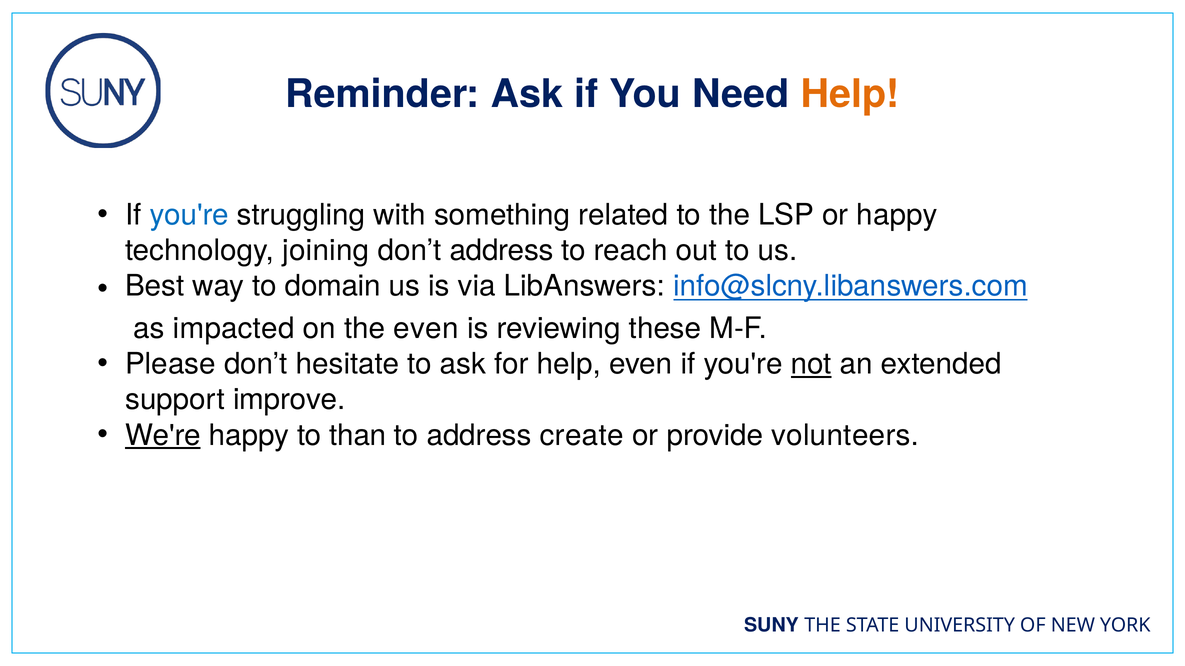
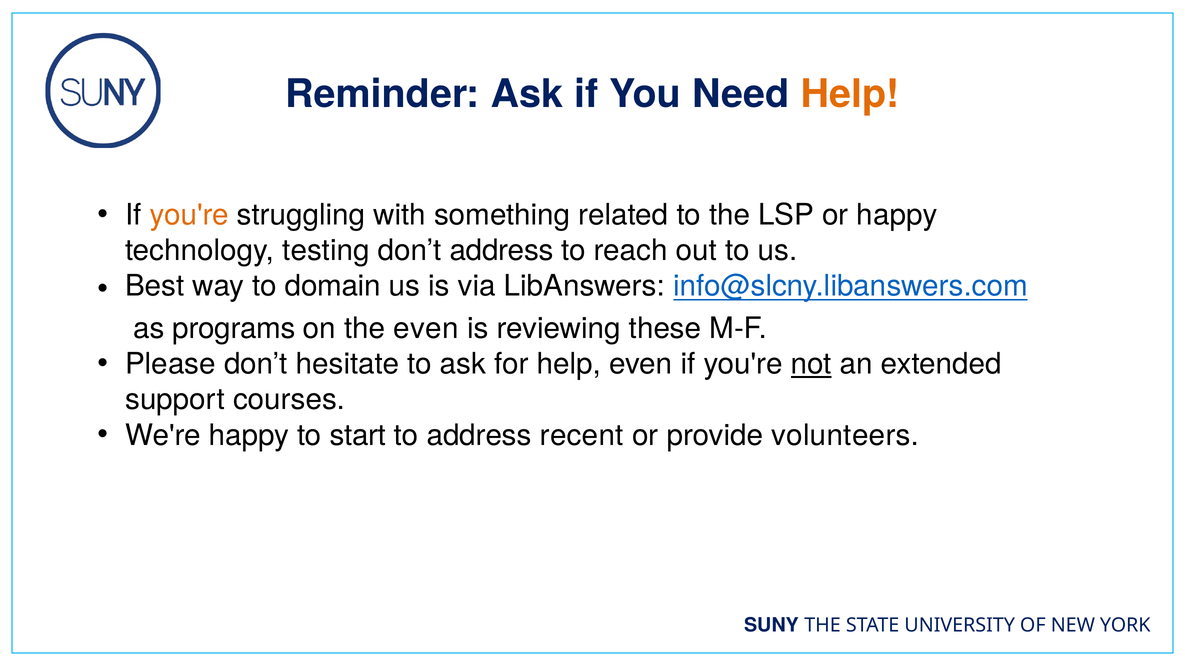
you're colour: blue -> orange (189, 215)
joining: joining -> testing (326, 251)
impacted: impacted -> programs (234, 329)
improve: improve -> courses (289, 400)
We're underline: present -> none (163, 436)
than: than -> start (358, 436)
create: create -> recent (582, 436)
